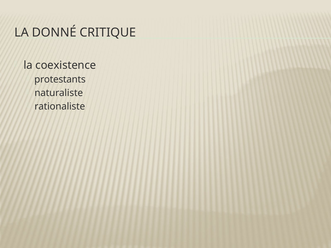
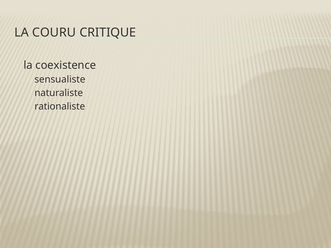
DONNÉ: DONNÉ -> COURU (54, 33)
protestants: protestants -> sensualiste (60, 80)
